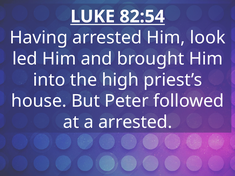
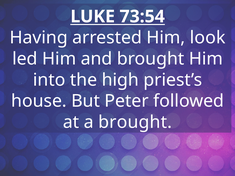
82:54: 82:54 -> 73:54 (142, 17)
a arrested: arrested -> brought (135, 122)
